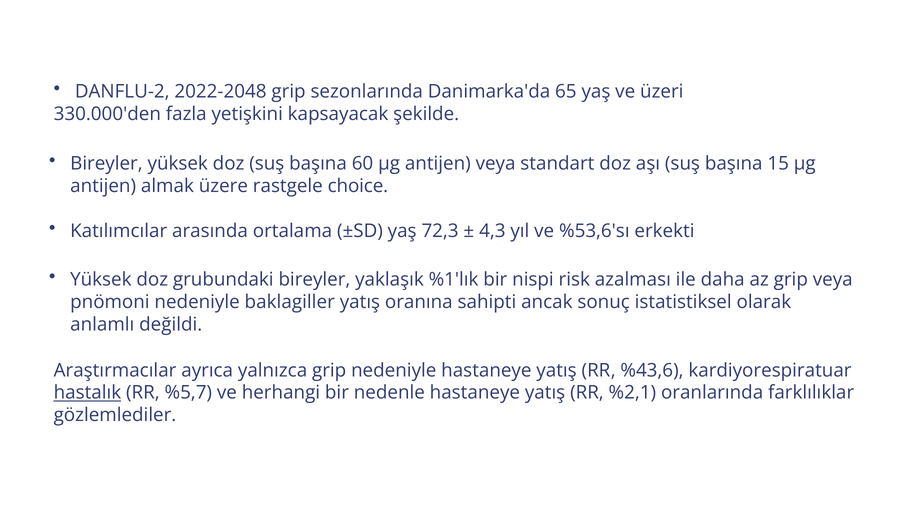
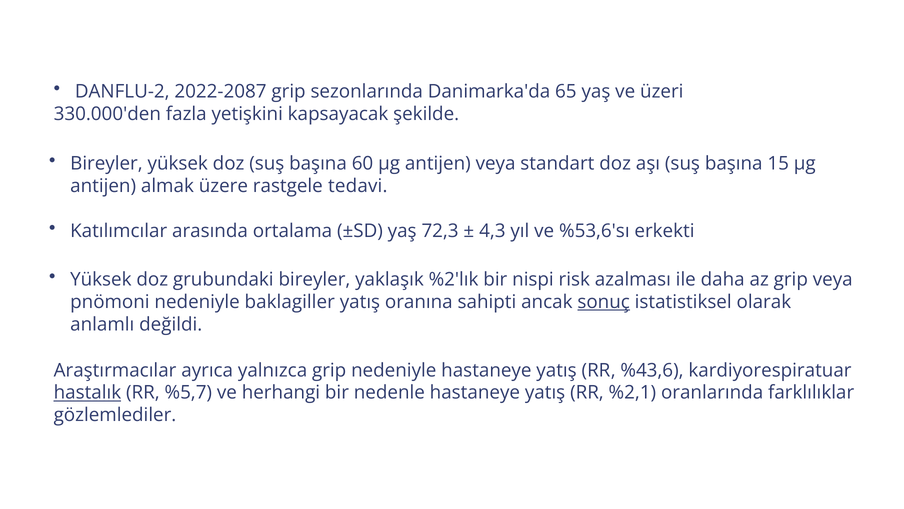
2022-2048: 2022-2048 -> 2022-2087 (221, 91)
choice: choice -> tedavi (358, 186)
%1'lık: %1'lık -> %2'lık (454, 279)
sonuç underline: none -> present (604, 302)
